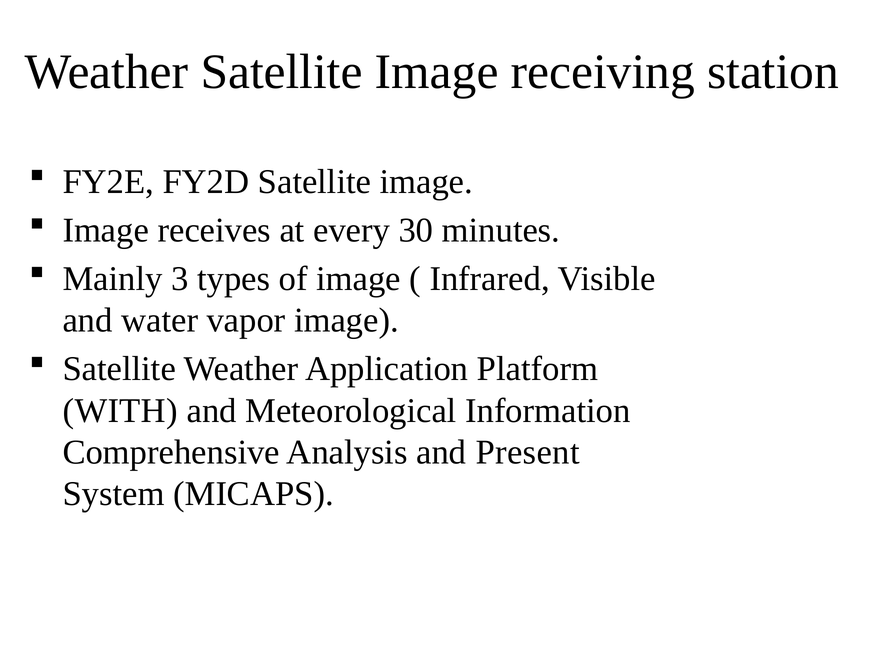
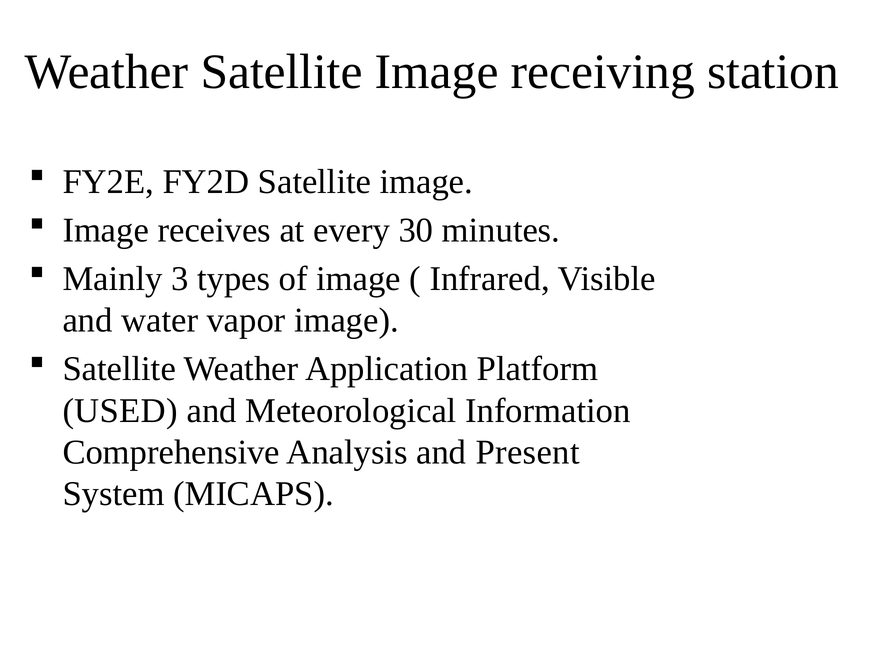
WITH: WITH -> USED (120, 411)
